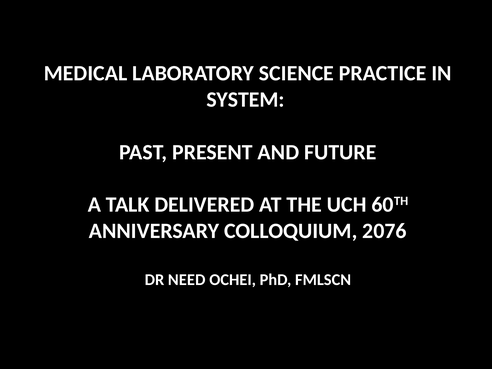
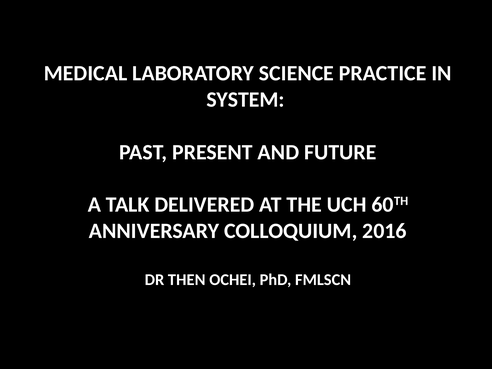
2076: 2076 -> 2016 (384, 231)
NEED: NEED -> THEN (187, 280)
